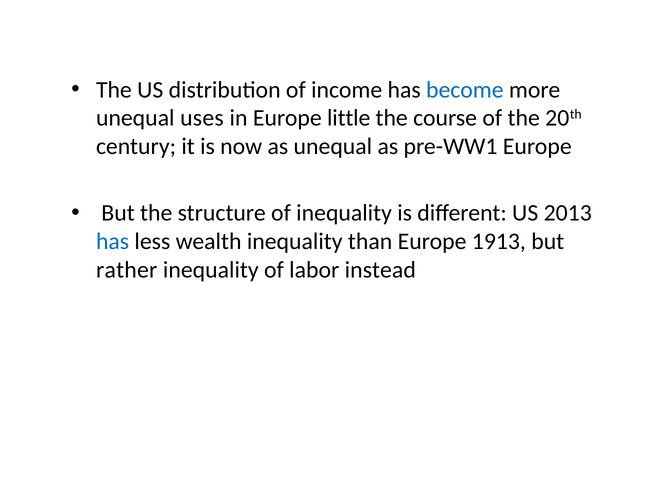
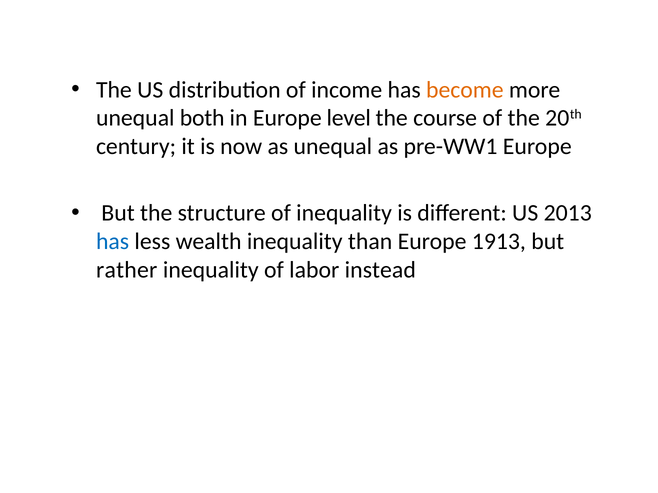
become colour: blue -> orange (465, 90)
uses: uses -> both (202, 118)
little: little -> level (349, 118)
